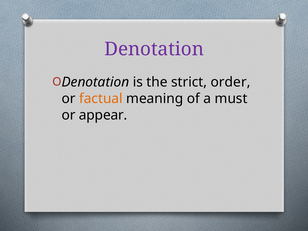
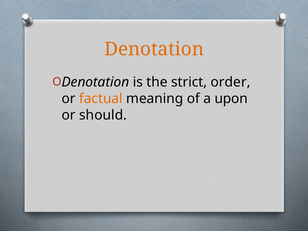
Denotation colour: purple -> orange (154, 49)
must: must -> upon (231, 99)
appear: appear -> should (103, 115)
